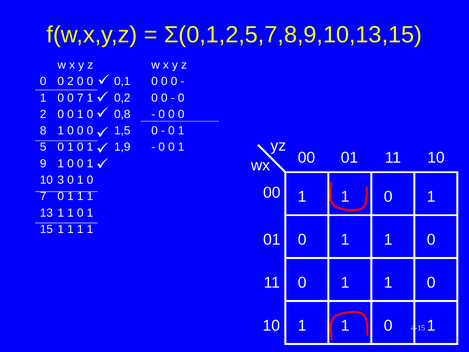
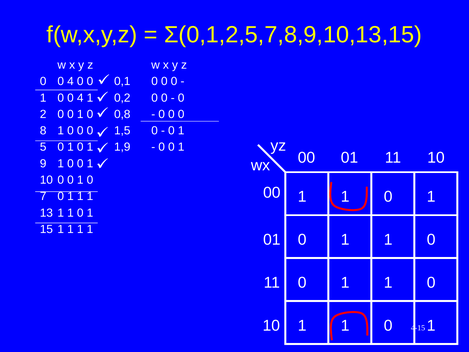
2: 2 -> 4 (70, 81)
1 0 0 7: 7 -> 4 (80, 98)
3: 3 -> 0 (61, 180)
